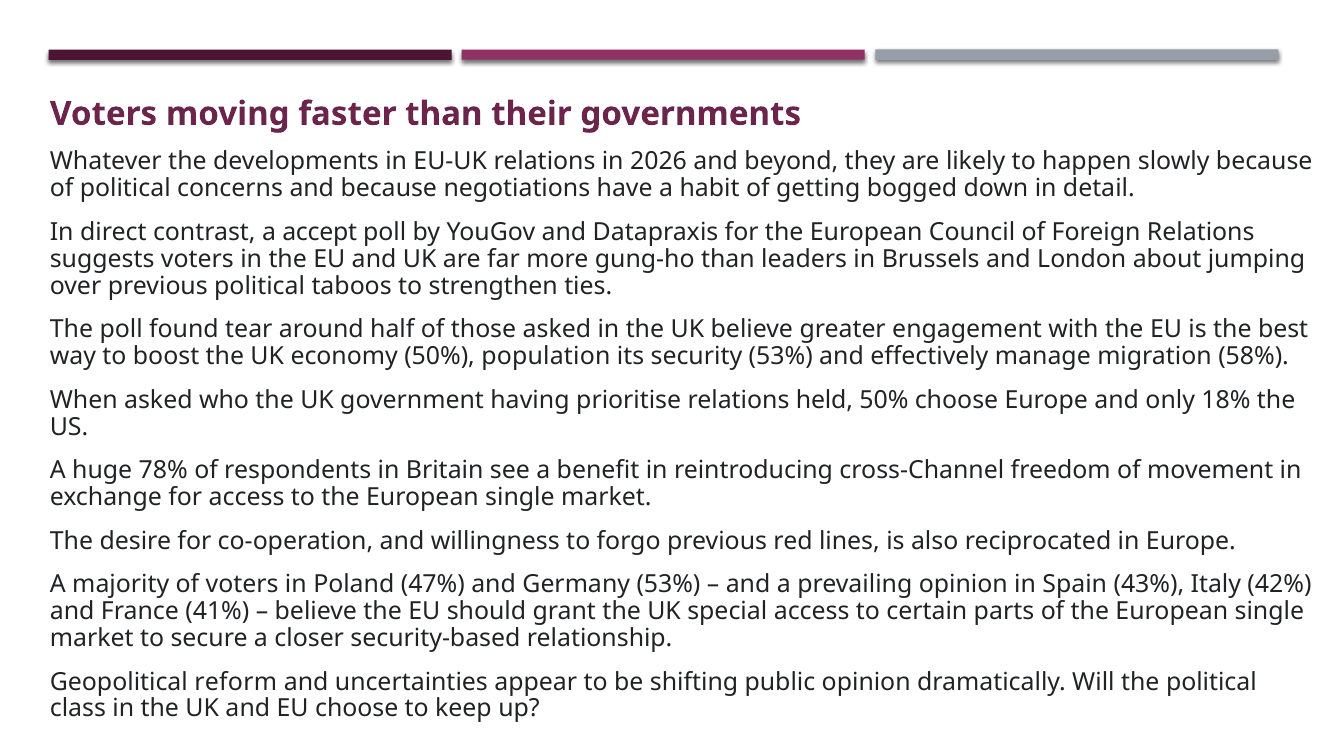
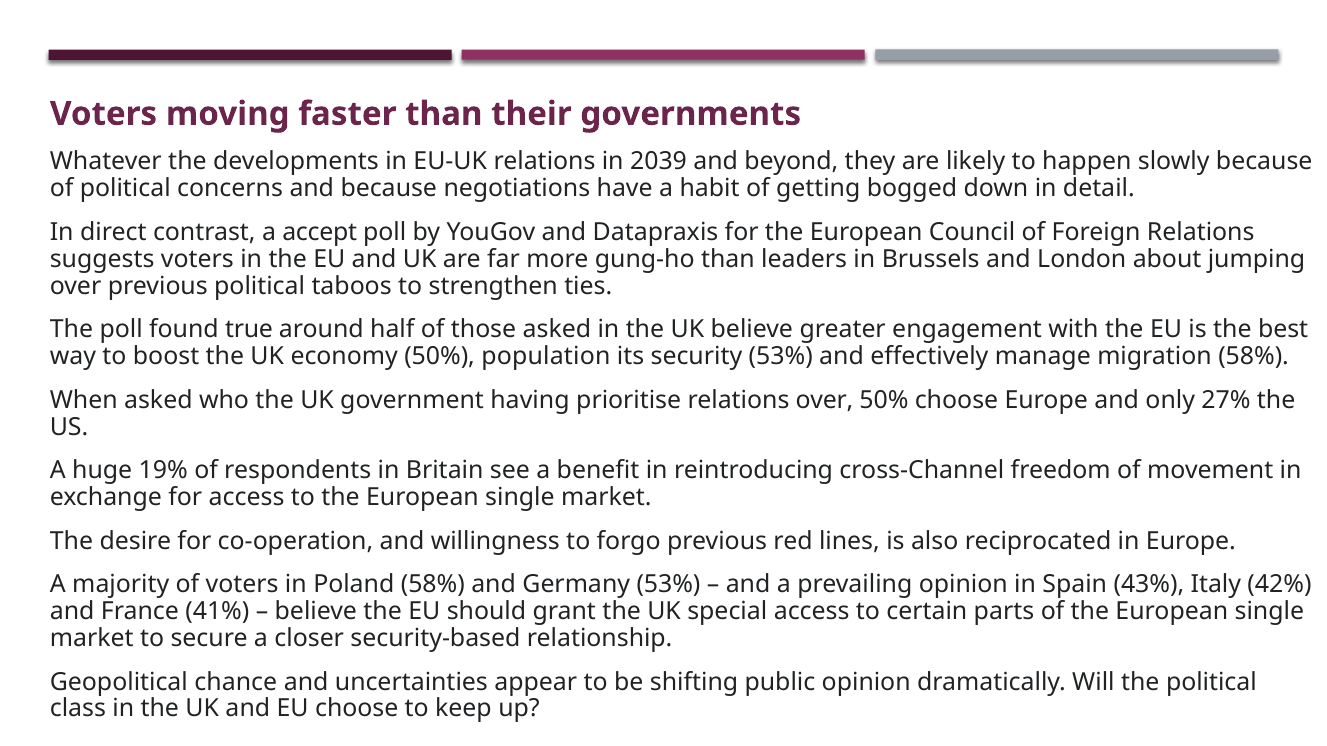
2026: 2026 -> 2039 (659, 162)
tear: tear -> true (249, 330)
relations held: held -> over (824, 400)
18%: 18% -> 27% (1226, 400)
78%: 78% -> 19% (163, 471)
Poland 47%: 47% -> 58% (433, 585)
reform: reform -> chance (236, 682)
